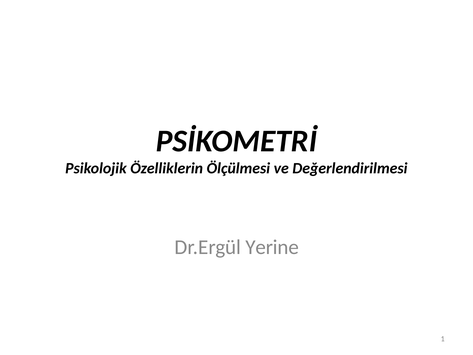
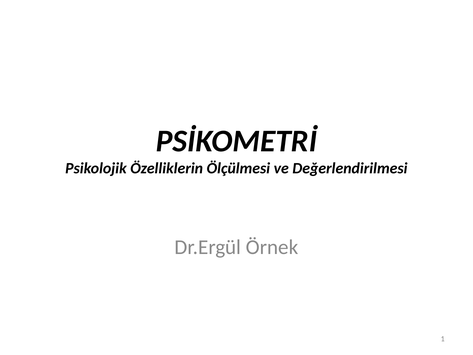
Yerine: Yerine -> Örnek (272, 247)
